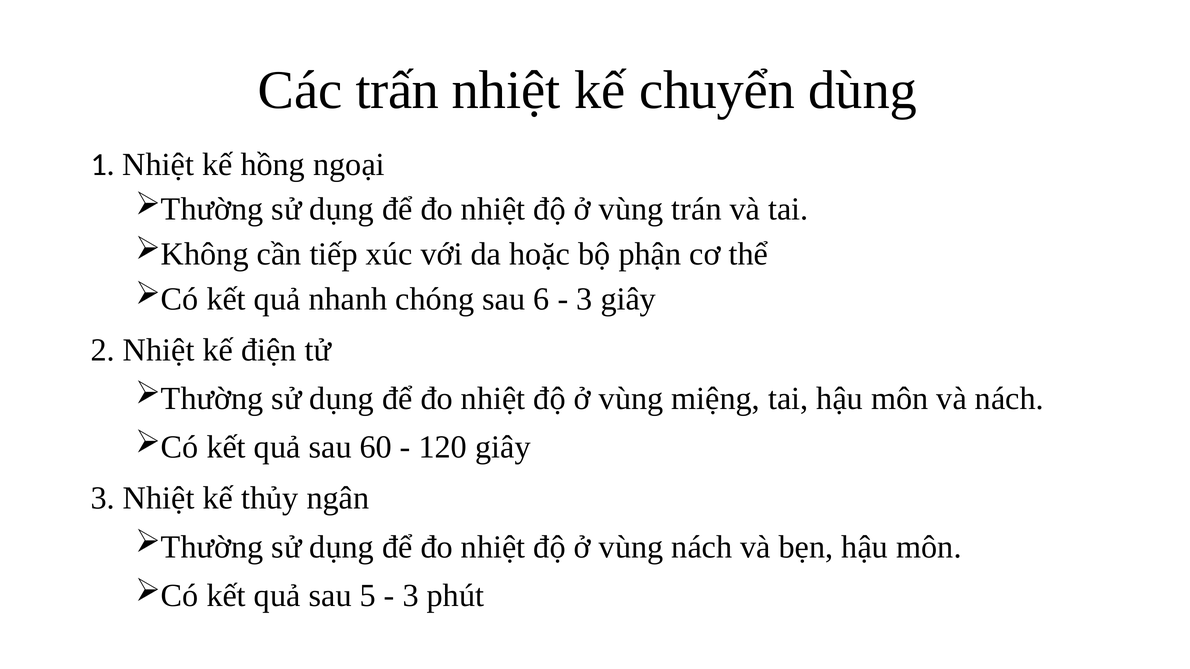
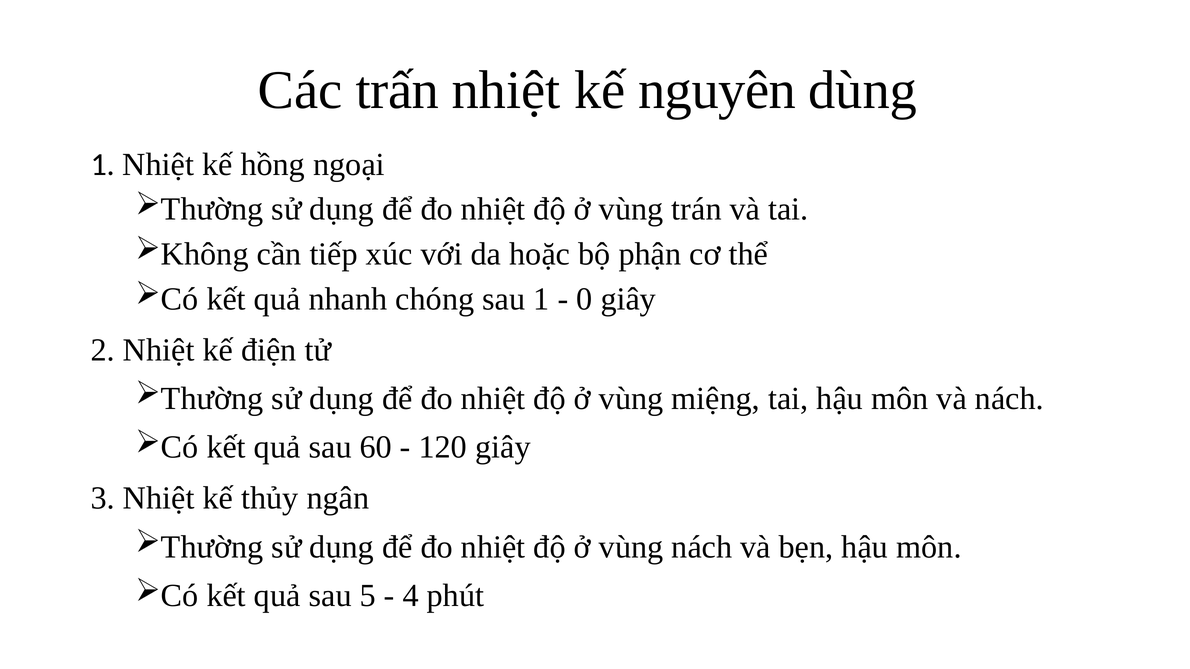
chuyển: chuyển -> nguyên (717, 91)
sau 6: 6 -> 1 (541, 299)
3: 3 -> 0 (584, 299)
3: 3 -> 4 (411, 596)
